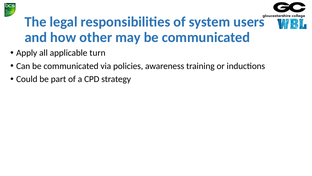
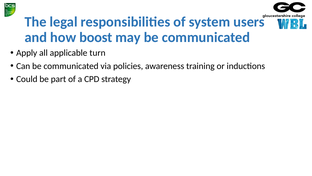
other: other -> boost (96, 37)
